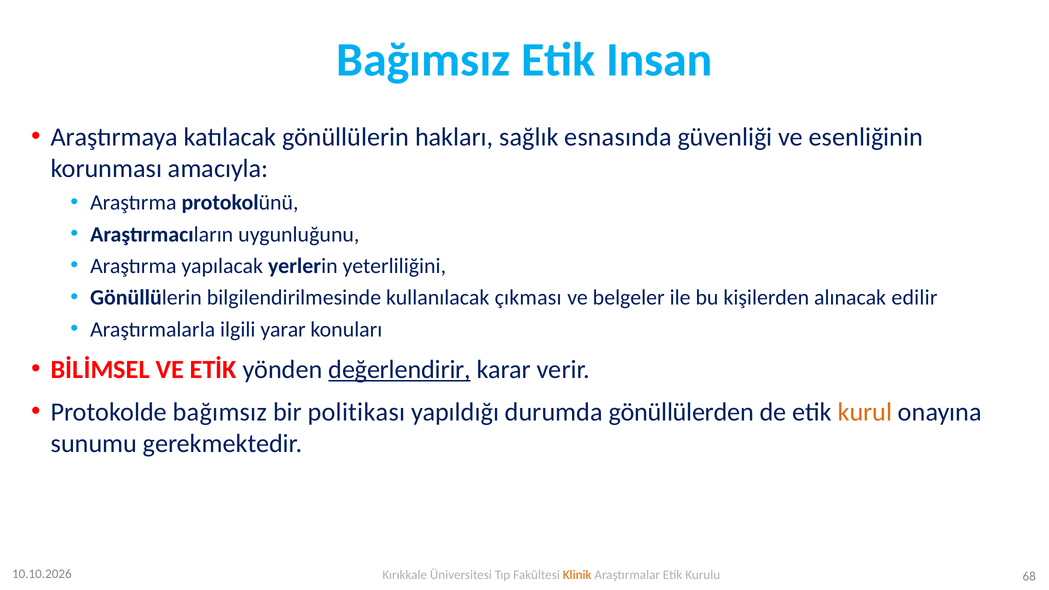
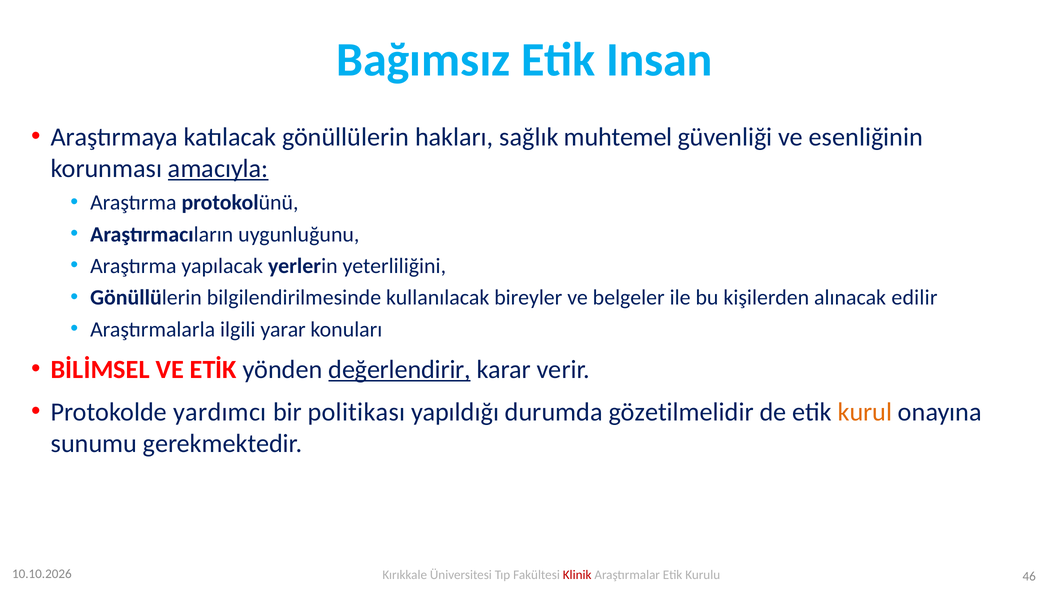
esnasında: esnasında -> muhtemel (618, 137)
amacıyla underline: none -> present (218, 169)
çıkması: çıkması -> bireyler (528, 298)
Protokolde bağımsız: bağımsız -> yardımcı (220, 412)
gönüllülerden: gönüllülerden -> gözetilmelidir (681, 412)
68: 68 -> 46 (1029, 576)
Klinik colour: orange -> red (577, 575)
